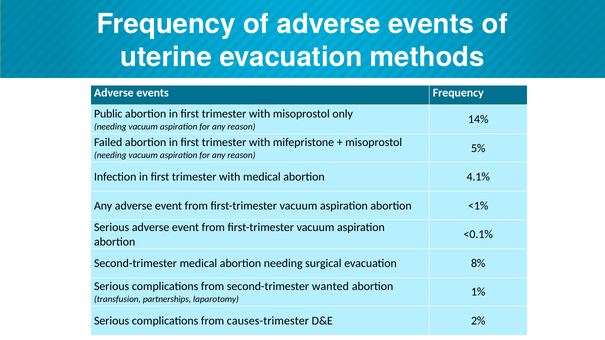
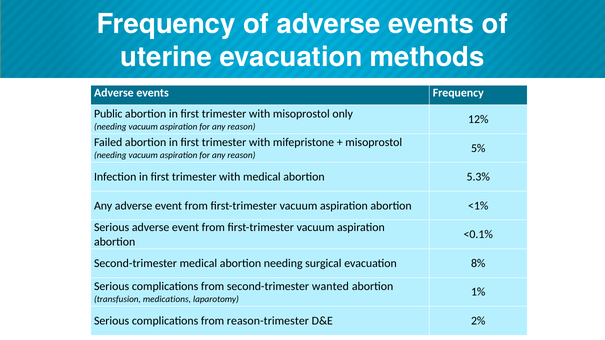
14%: 14% -> 12% (478, 119)
4.1%: 4.1% -> 5.3% (478, 177)
partnerships: partnerships -> medications (167, 299)
causes-trimester: causes-trimester -> reason-trimester (268, 321)
